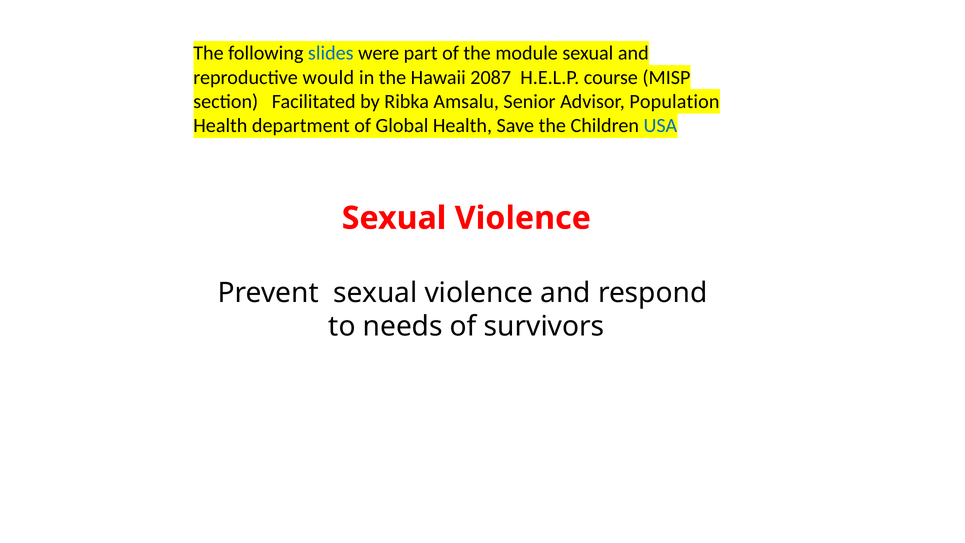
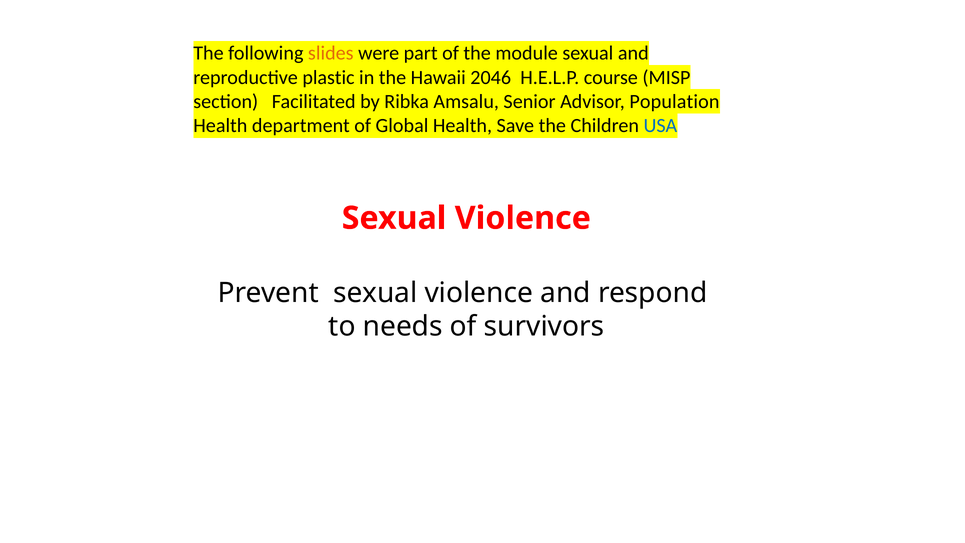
slides colour: blue -> orange (331, 53)
would: would -> plastic (328, 77)
2087: 2087 -> 2046 (491, 77)
